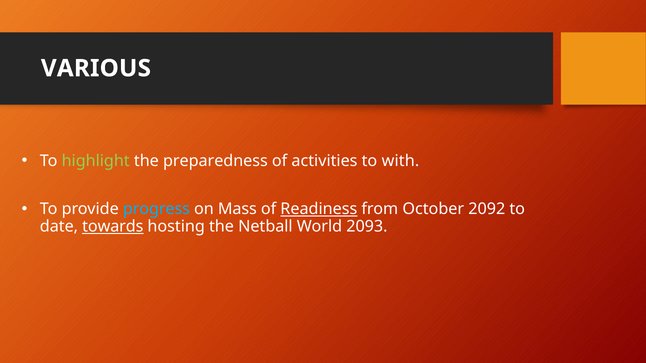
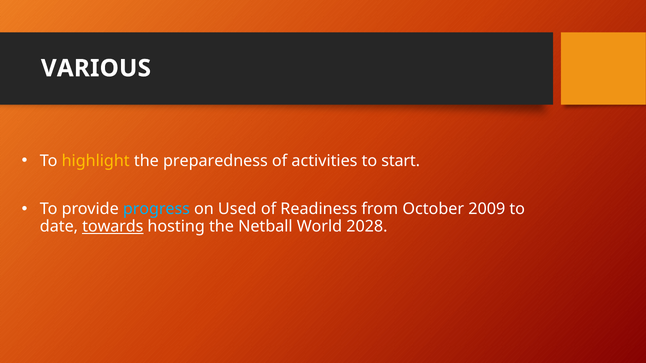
highlight colour: light green -> yellow (96, 161)
with: with -> start (401, 161)
Mass: Mass -> Used (237, 209)
Readiness underline: present -> none (319, 209)
2092: 2092 -> 2009 (487, 209)
2093: 2093 -> 2028 (367, 227)
